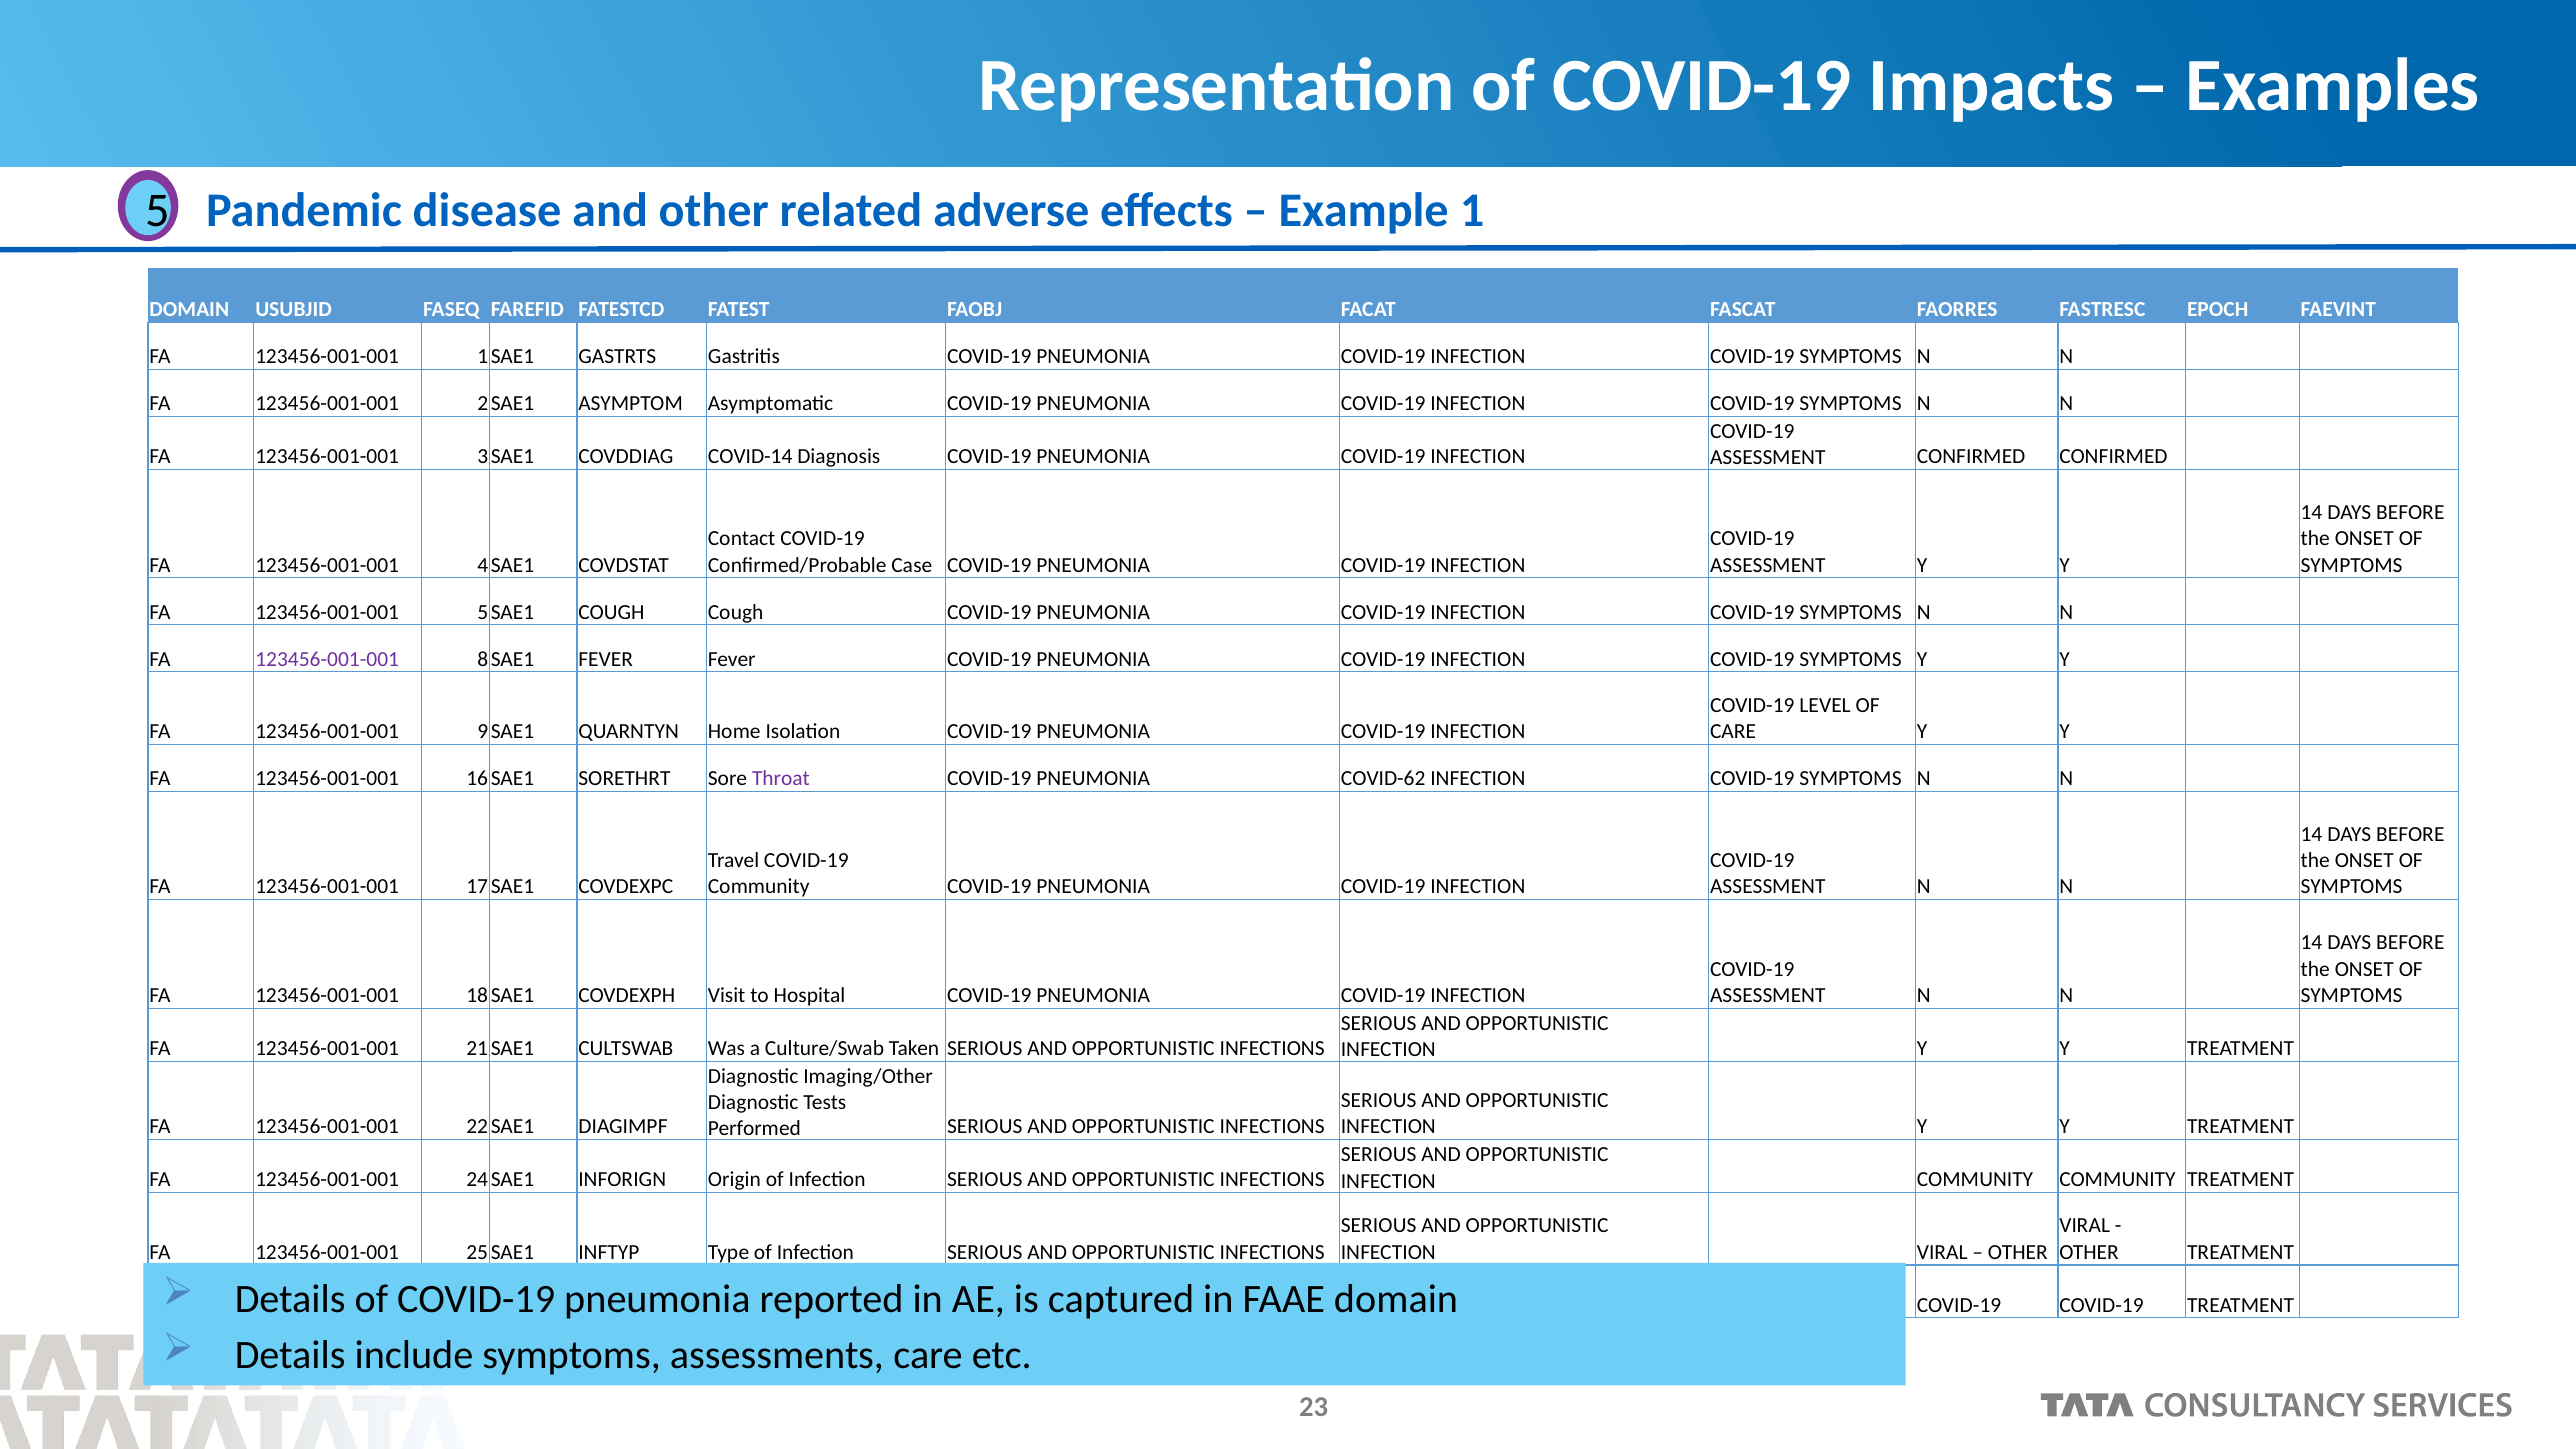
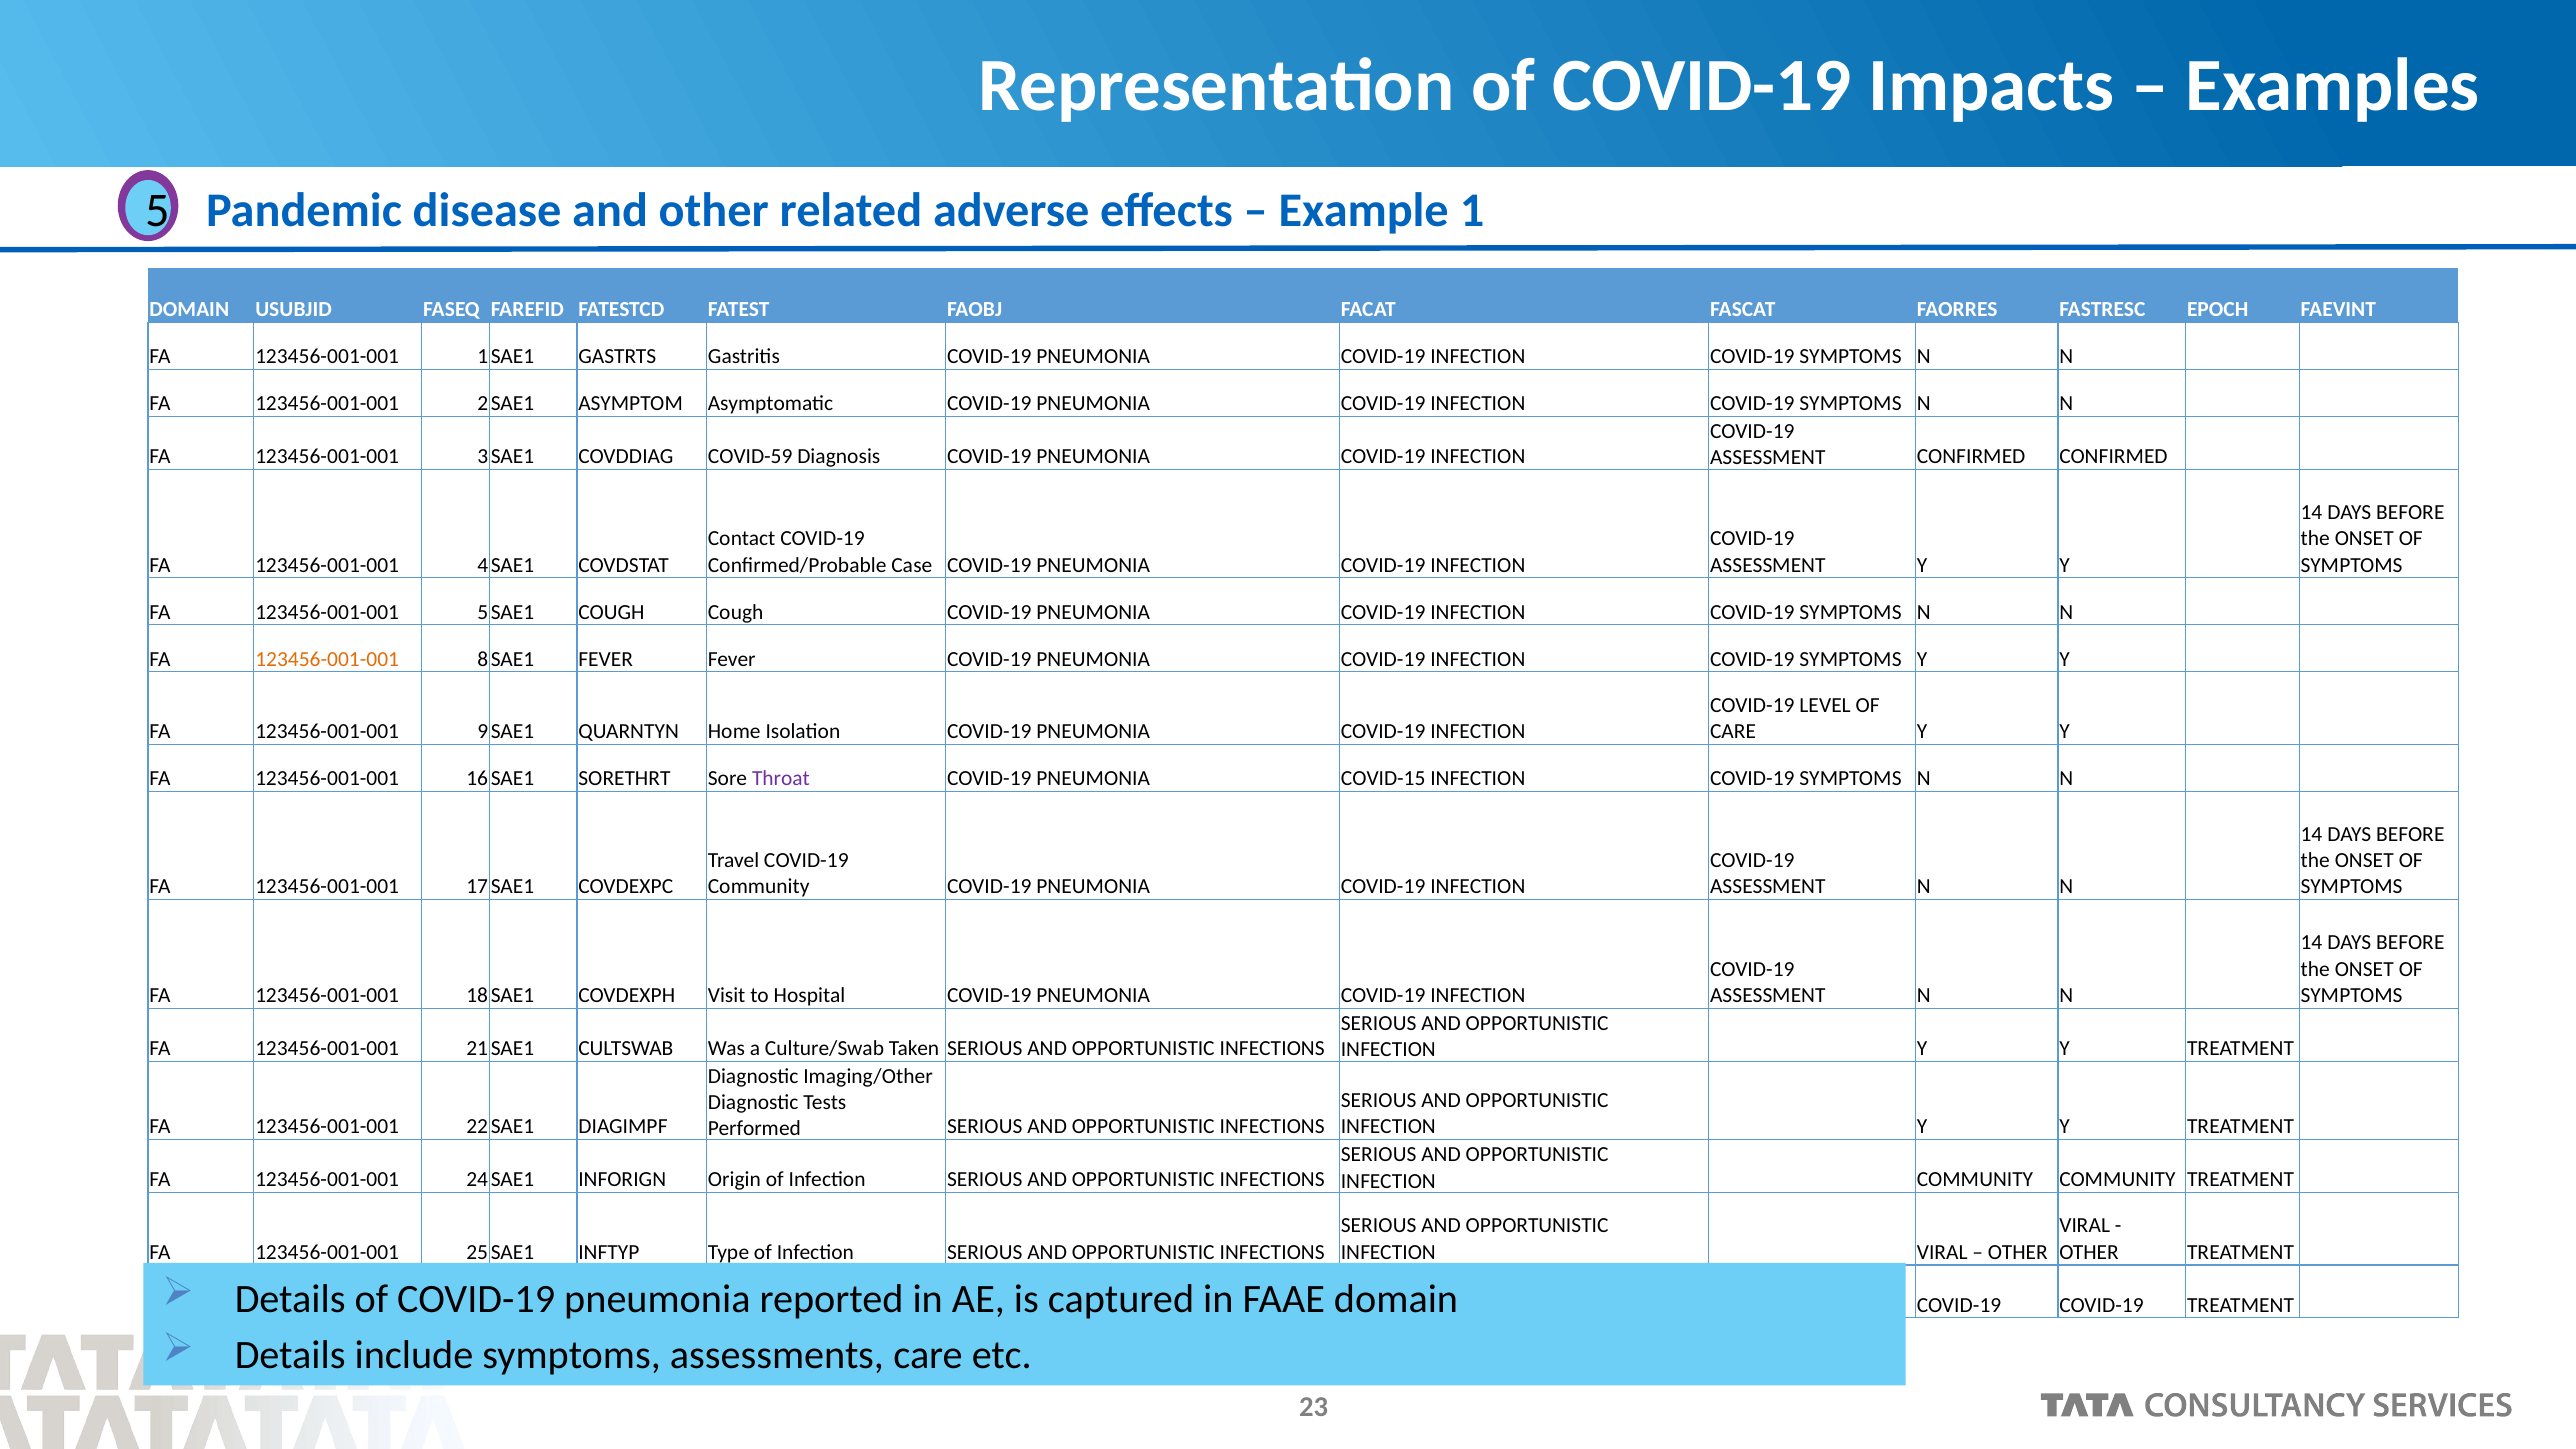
COVID-14: COVID-14 -> COVID-59 (750, 456)
123456-001-001 colour: purple -> orange (327, 659)
COVID-62: COVID-62 -> COVID-15 (1383, 778)
